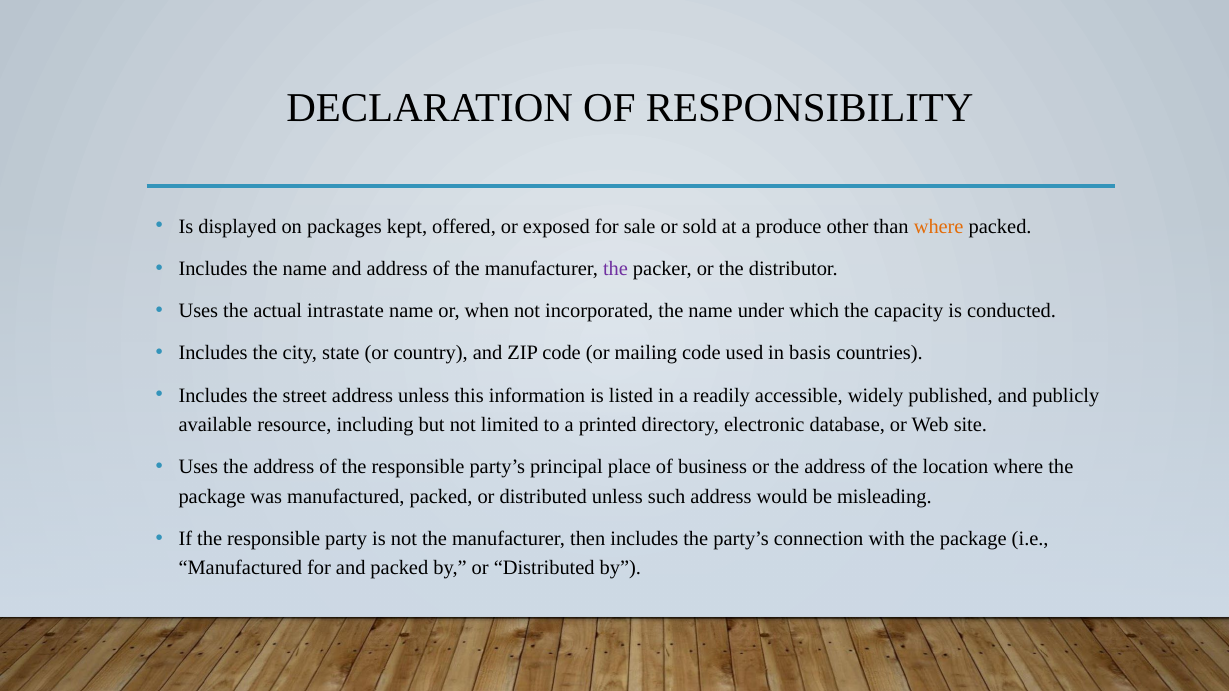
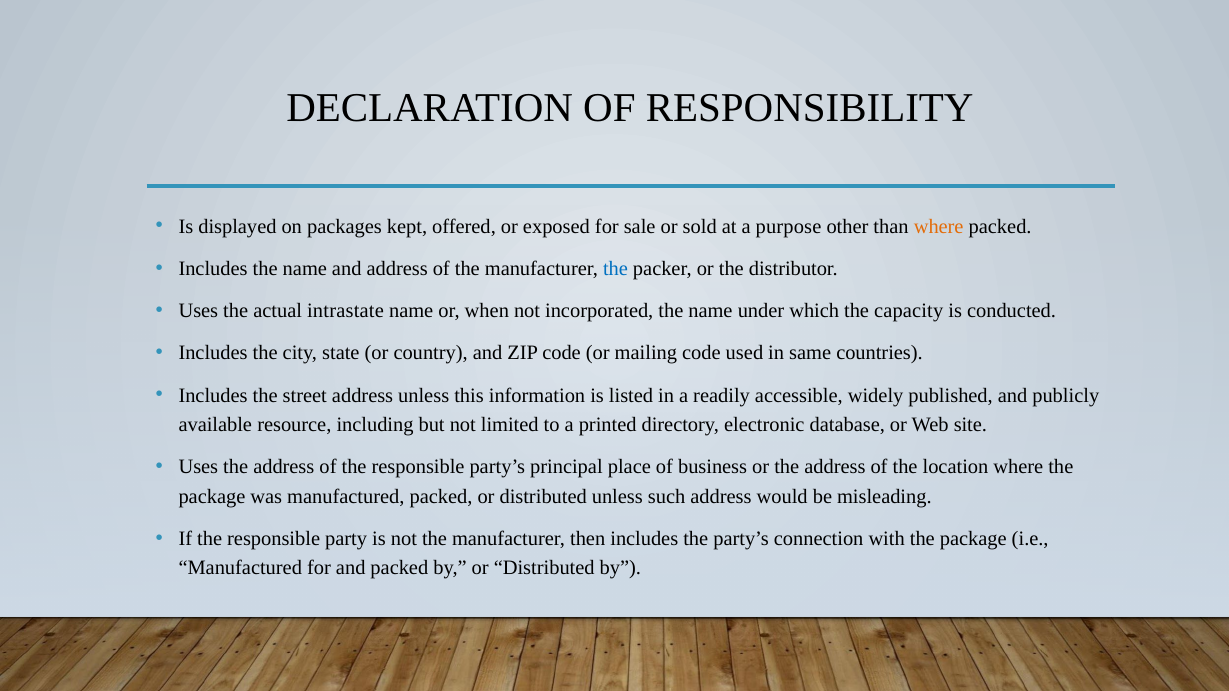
produce: produce -> purpose (789, 226)
the colour: purple -> blue (616, 269)
basis: basis -> same (810, 353)
